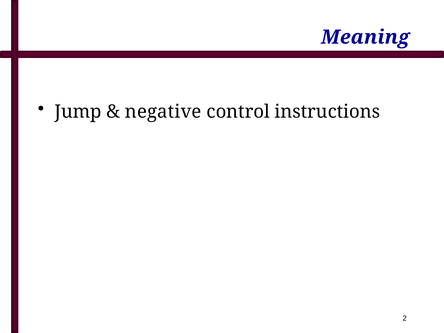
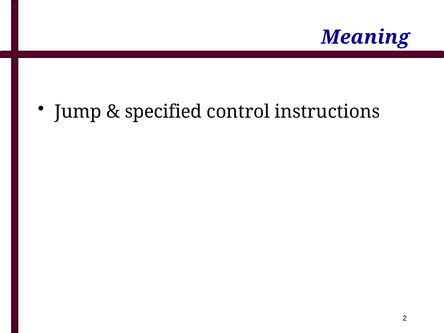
negative: negative -> specified (163, 112)
